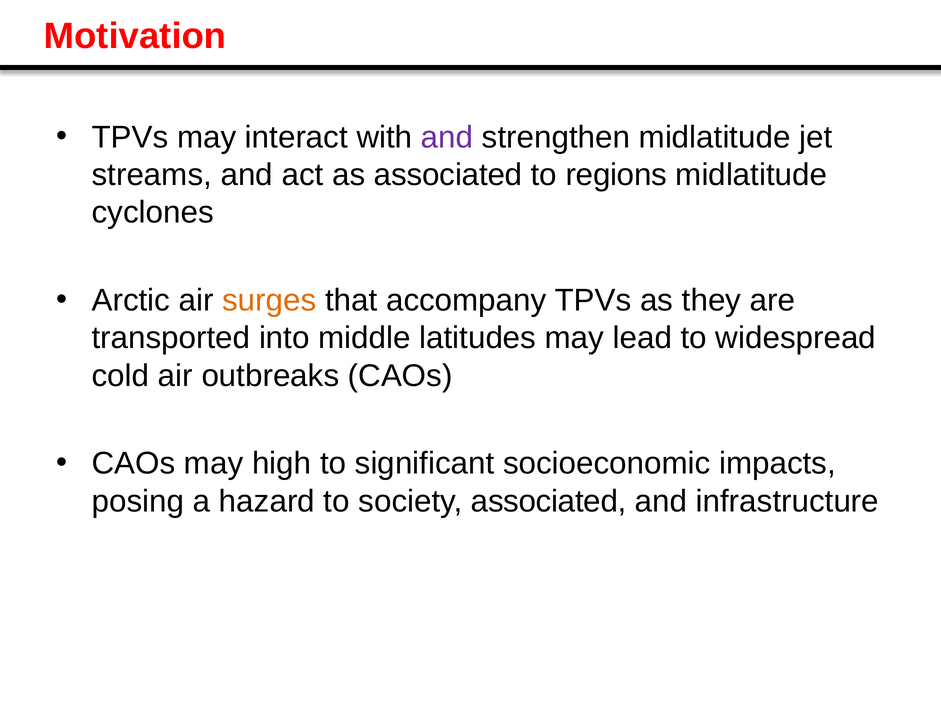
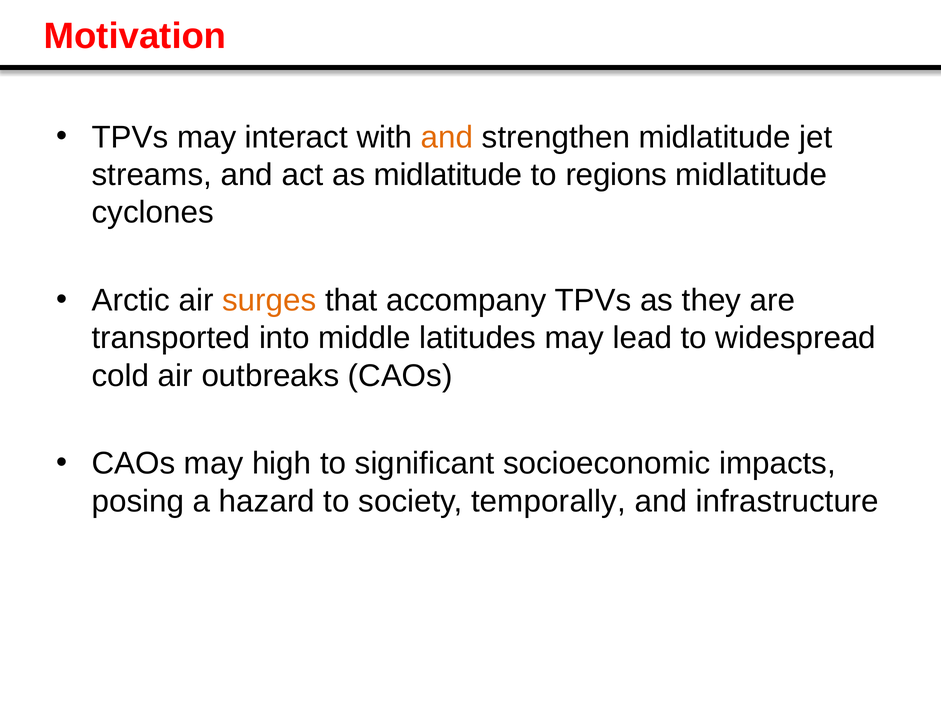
and colour: purple -> orange (447, 137)
as associated: associated -> midlatitude (448, 175)
society associated: associated -> temporally (548, 501)
